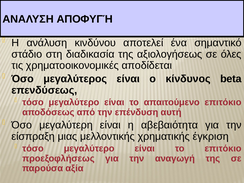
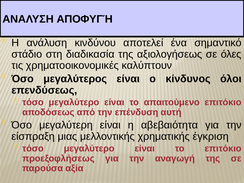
αποδίδεται: αποδίδεται -> καλύπτουν (147, 66)
beta: beta -> όλοι (231, 79)
